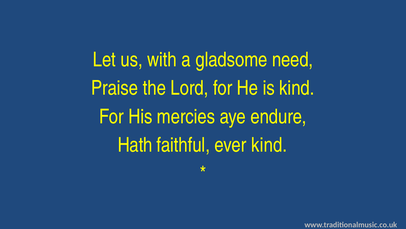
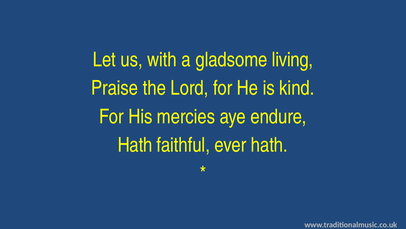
need: need -> living (293, 60)
ever kind: kind -> hath (269, 145)
